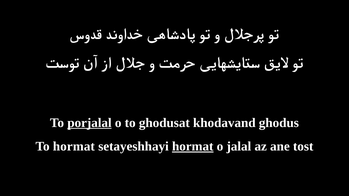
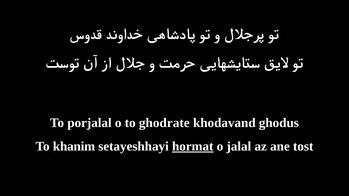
porjalal underline: present -> none (89, 123)
ghodusat: ghodusat -> ghodrate (164, 123)
To hormat: hormat -> khanim (74, 147)
